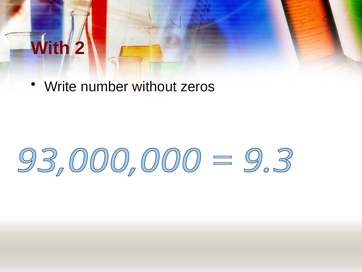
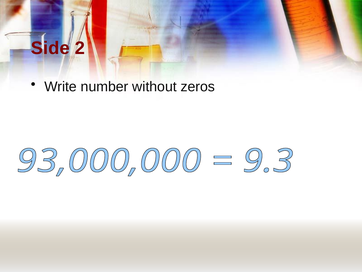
With: With -> Side (50, 48)
